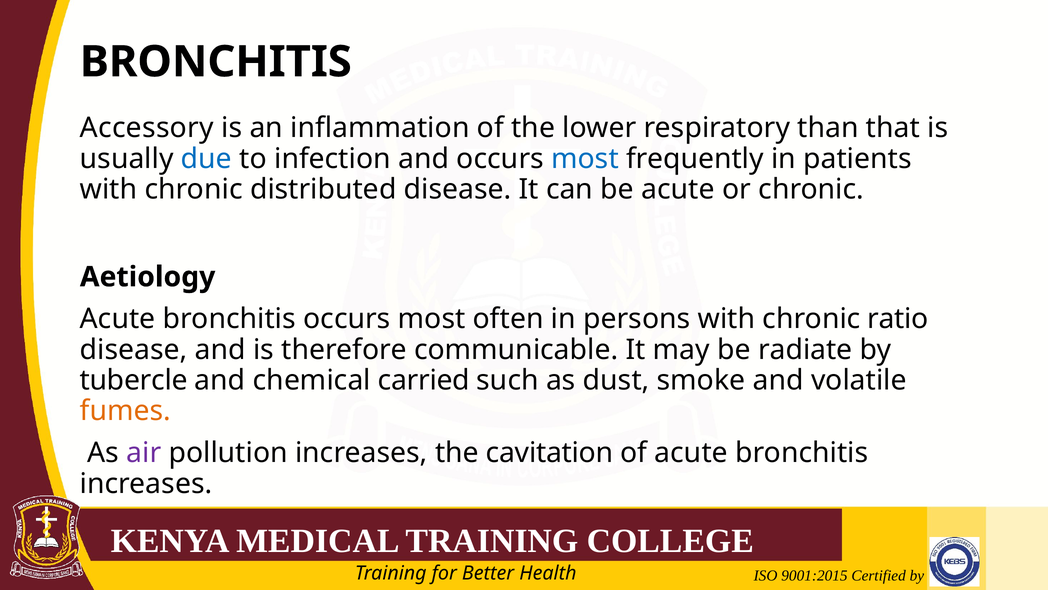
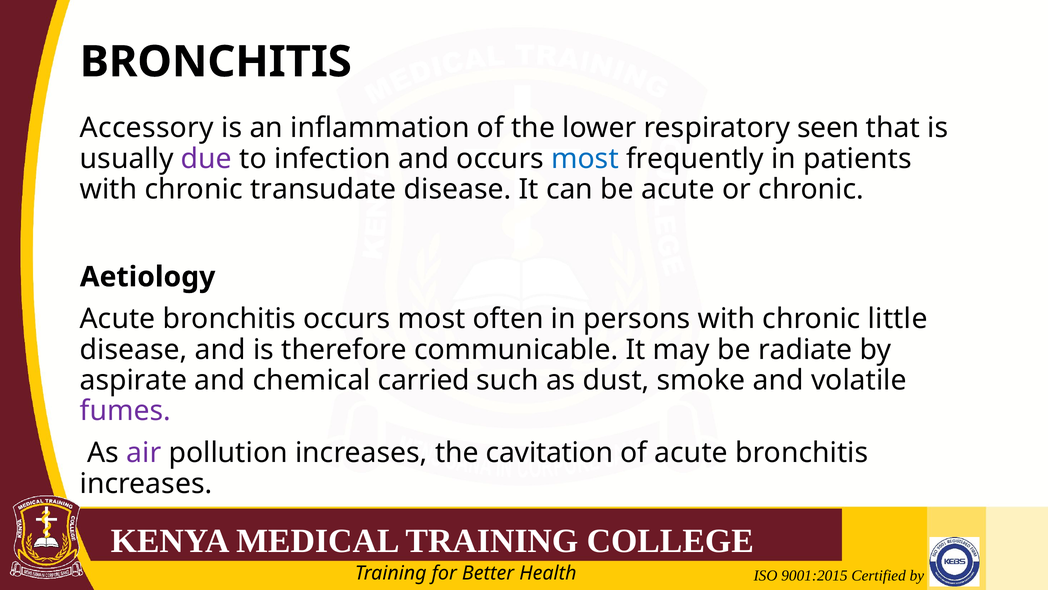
than: than -> seen (828, 128)
due colour: blue -> purple (206, 159)
distributed: distributed -> transudate (323, 189)
ratio: ratio -> little (898, 319)
tubercle: tubercle -> aspirate (134, 380)
fumes colour: orange -> purple (125, 411)
